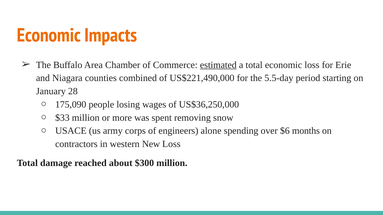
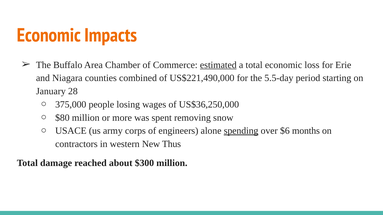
175,090: 175,090 -> 375,000 (71, 105)
$33: $33 -> $80 (62, 118)
spending underline: none -> present (241, 131)
New Loss: Loss -> Thus (171, 144)
